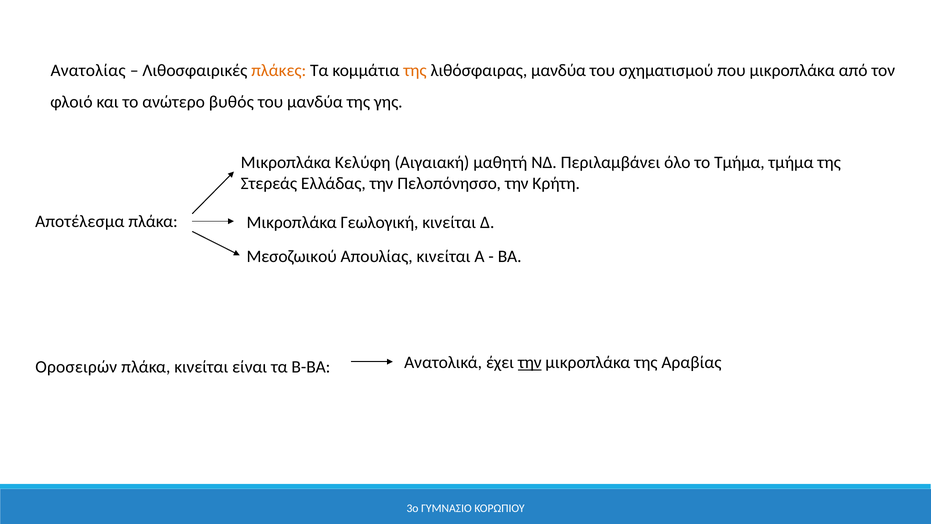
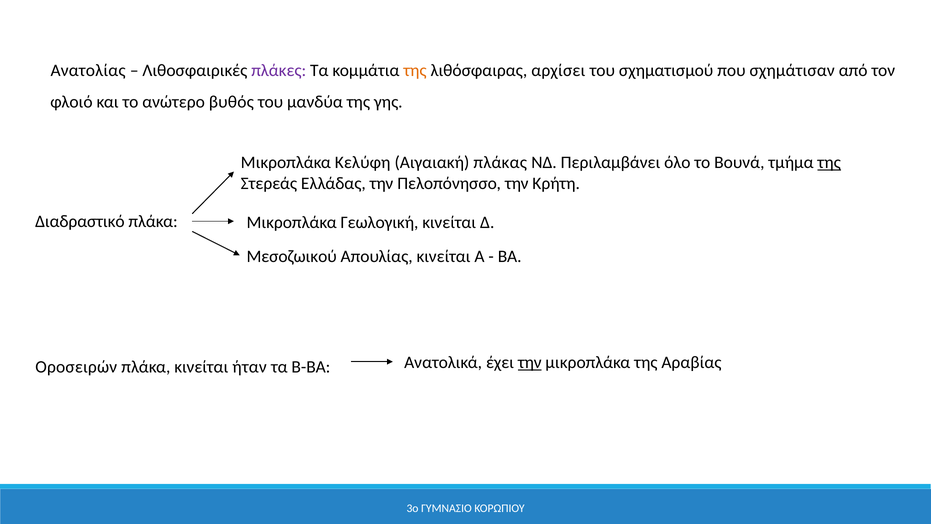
πλάκες colour: orange -> purple (279, 70)
λιθόσφαιρας μανδύα: μανδύα -> αρχίσει (558, 70)
που μικροπλάκα: μικροπλάκα -> σχημάτισαν (792, 70)
μαθητή: μαθητή -> πλάκας (500, 162)
το Τμήμα: Τμήμα -> Βουνά (739, 162)
της underline: none -> present (829, 162)
Αποτέλεσμα: Αποτέλεσμα -> Διαδραστικό (80, 221)
είναι: είναι -> ήταν (250, 367)
